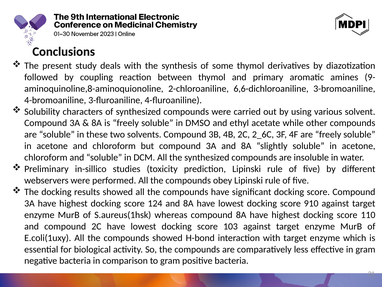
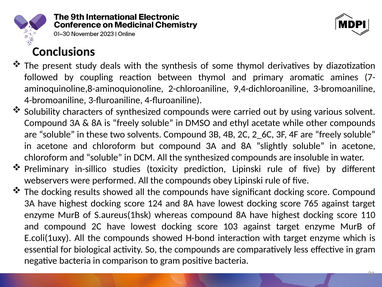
9-: 9- -> 7- (370, 77)
6,6-dichloroaniline: 6,6-dichloroaniline -> 9,4-dichloroaniline (271, 88)
910: 910 -> 765 (311, 203)
